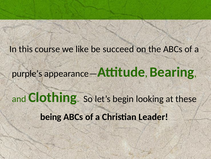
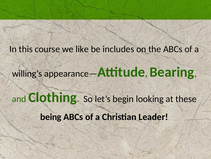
succeed: succeed -> includes (118, 49)
purple’s: purple’s -> willing’s (27, 73)
